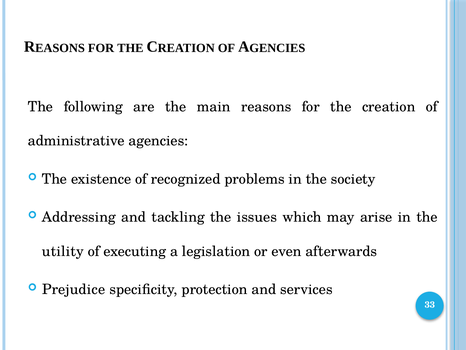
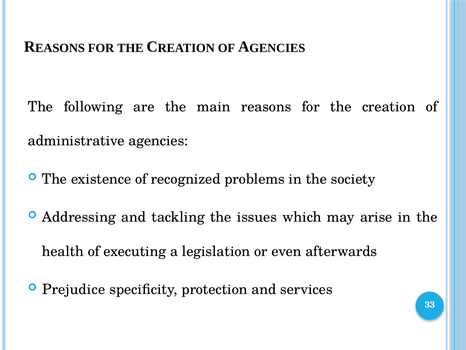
utility: utility -> health (63, 251)
